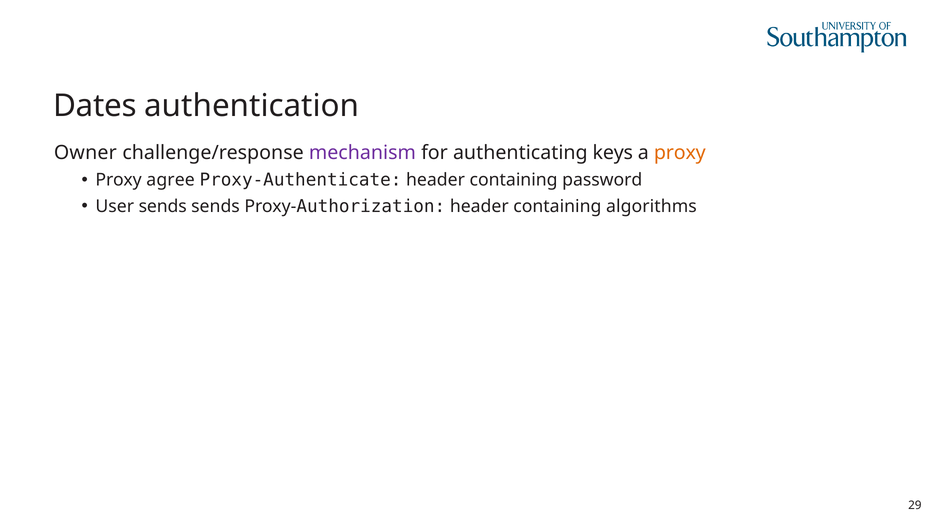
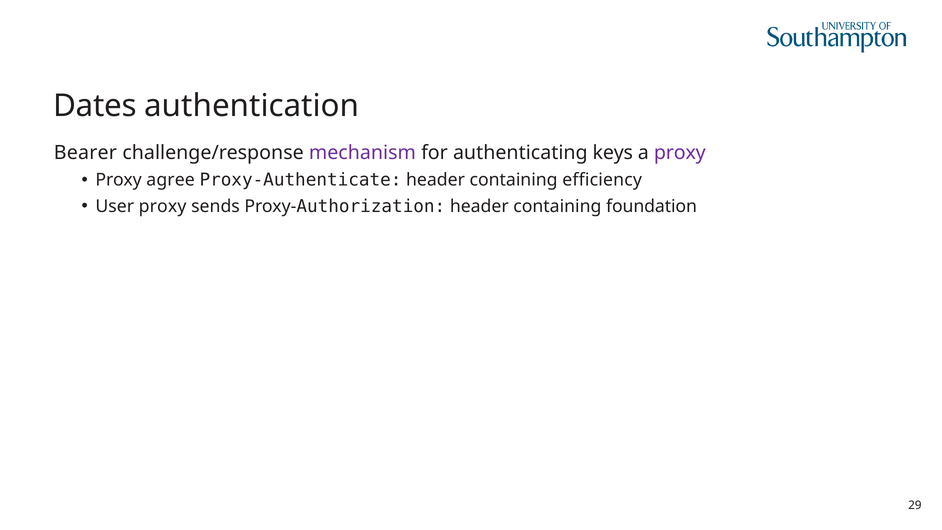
Owner: Owner -> Bearer (85, 153)
proxy colour: orange -> purple (680, 153)
password: password -> efficiency (602, 180)
User sends: sends -> proxy (163, 206)
algorithms: algorithms -> foundation (652, 206)
